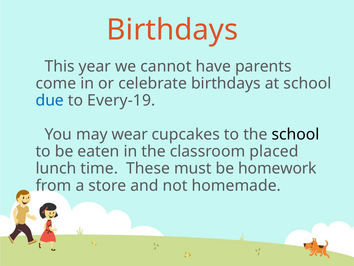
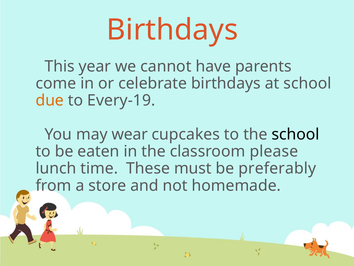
due colour: blue -> orange (50, 100)
placed: placed -> please (274, 151)
homework: homework -> preferably (277, 168)
